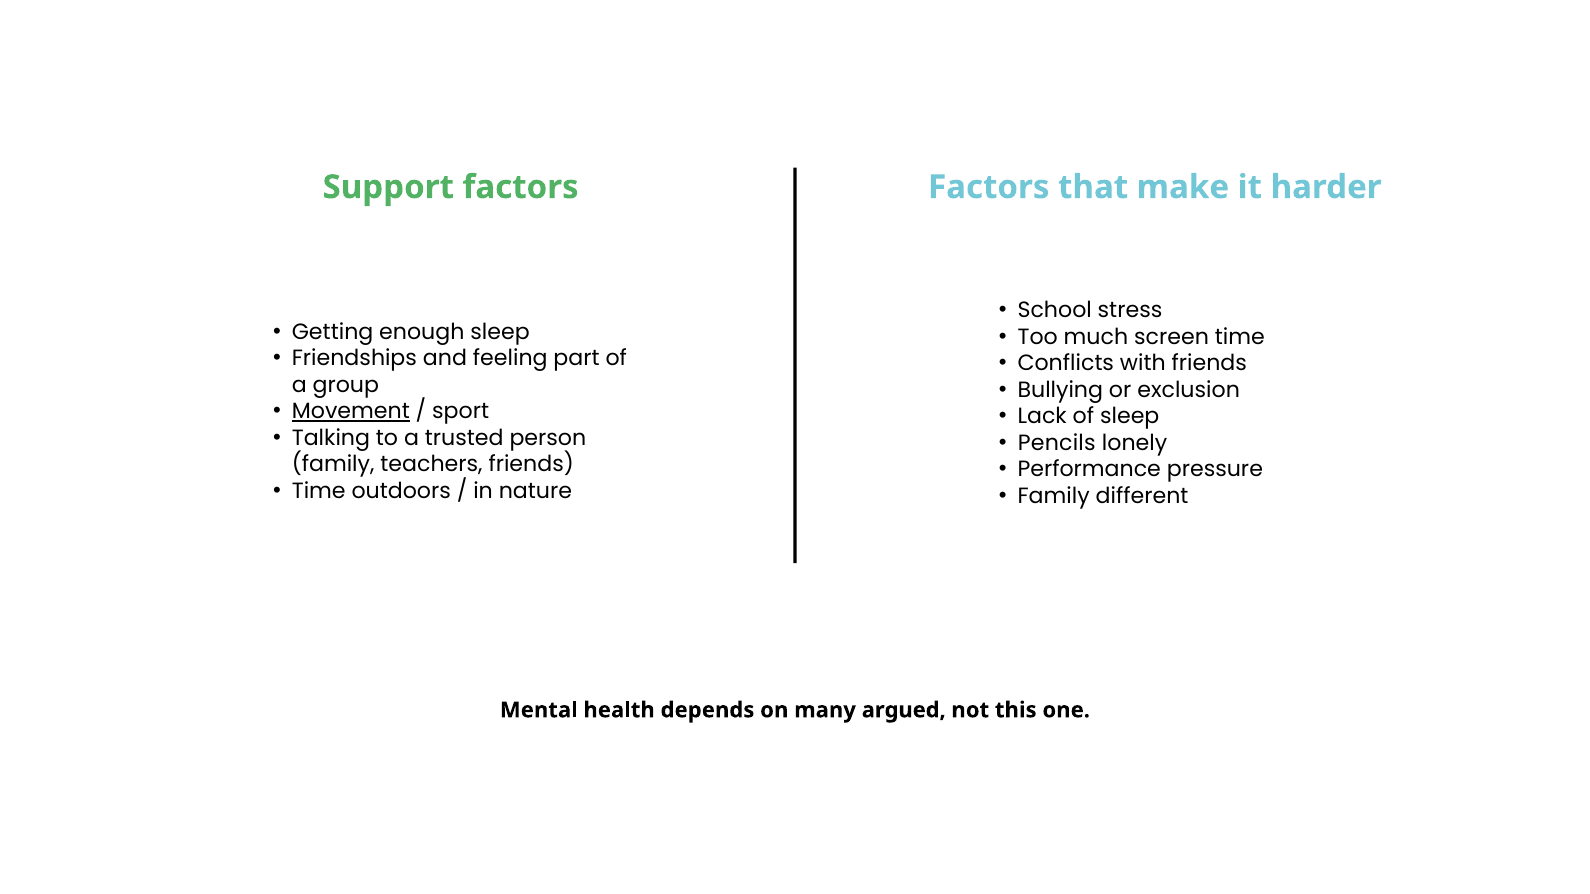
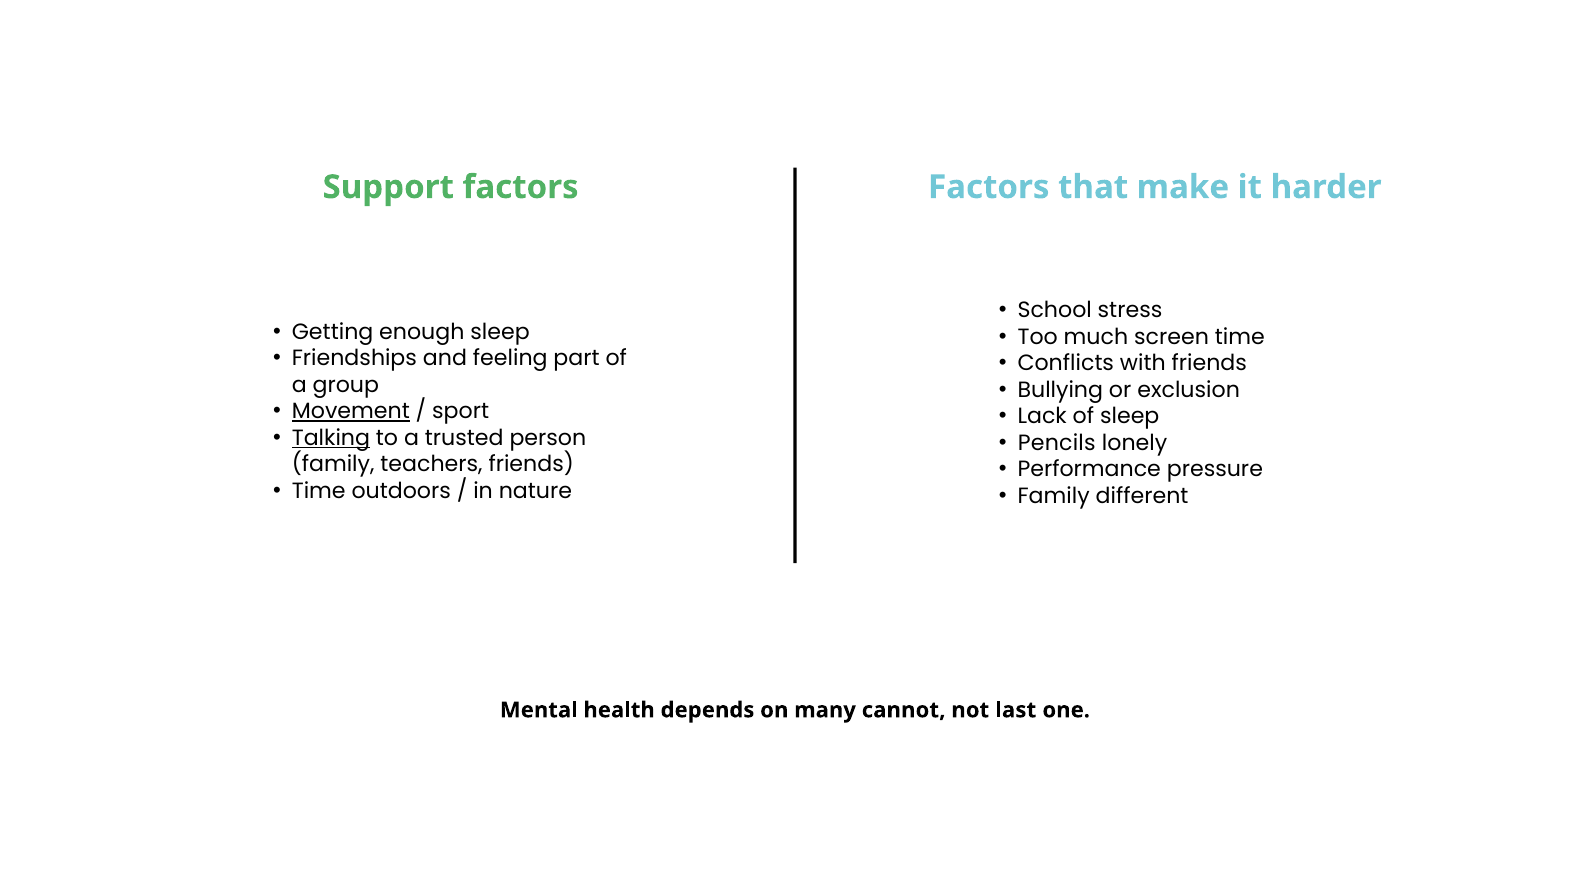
Talking underline: none -> present (331, 438)
argued: argued -> cannot (904, 710)
this: this -> last (1016, 710)
